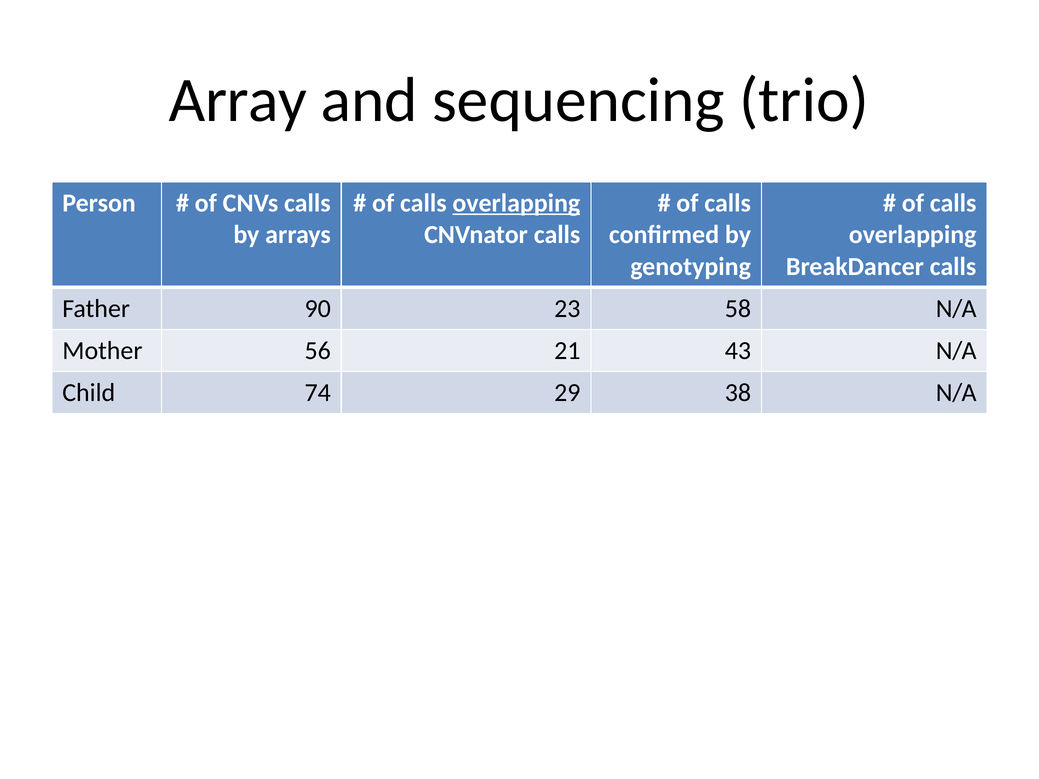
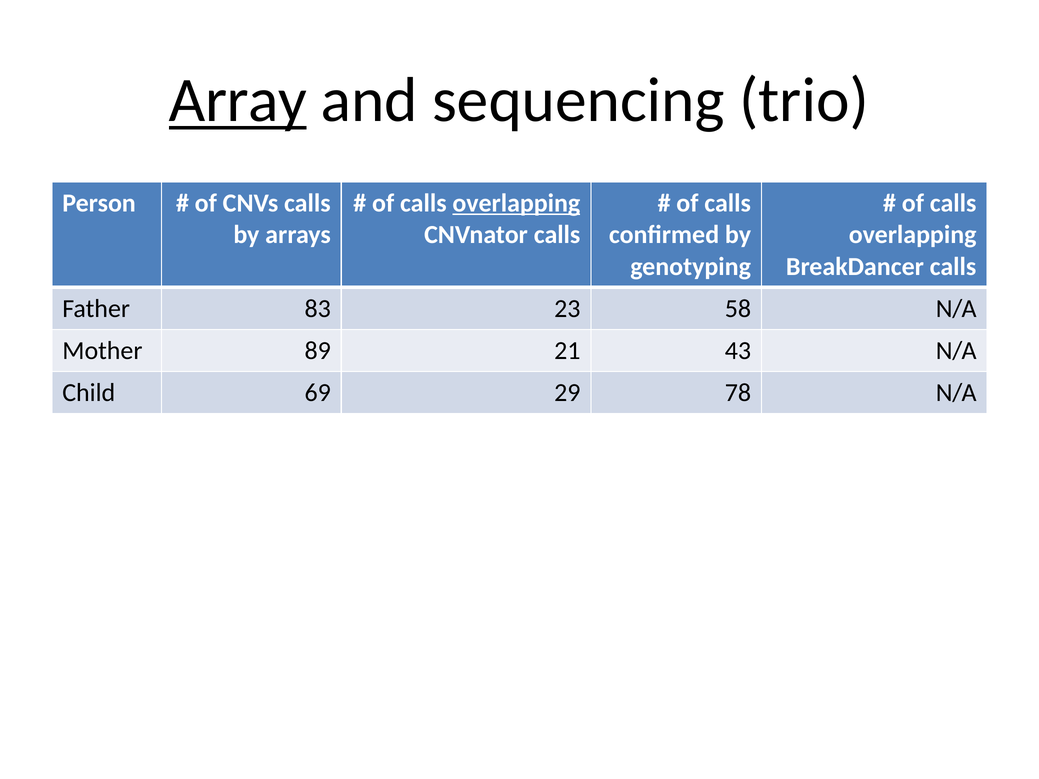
Array underline: none -> present (238, 101)
90: 90 -> 83 (318, 309)
56: 56 -> 89 (318, 351)
74: 74 -> 69 (318, 393)
38: 38 -> 78 (738, 393)
